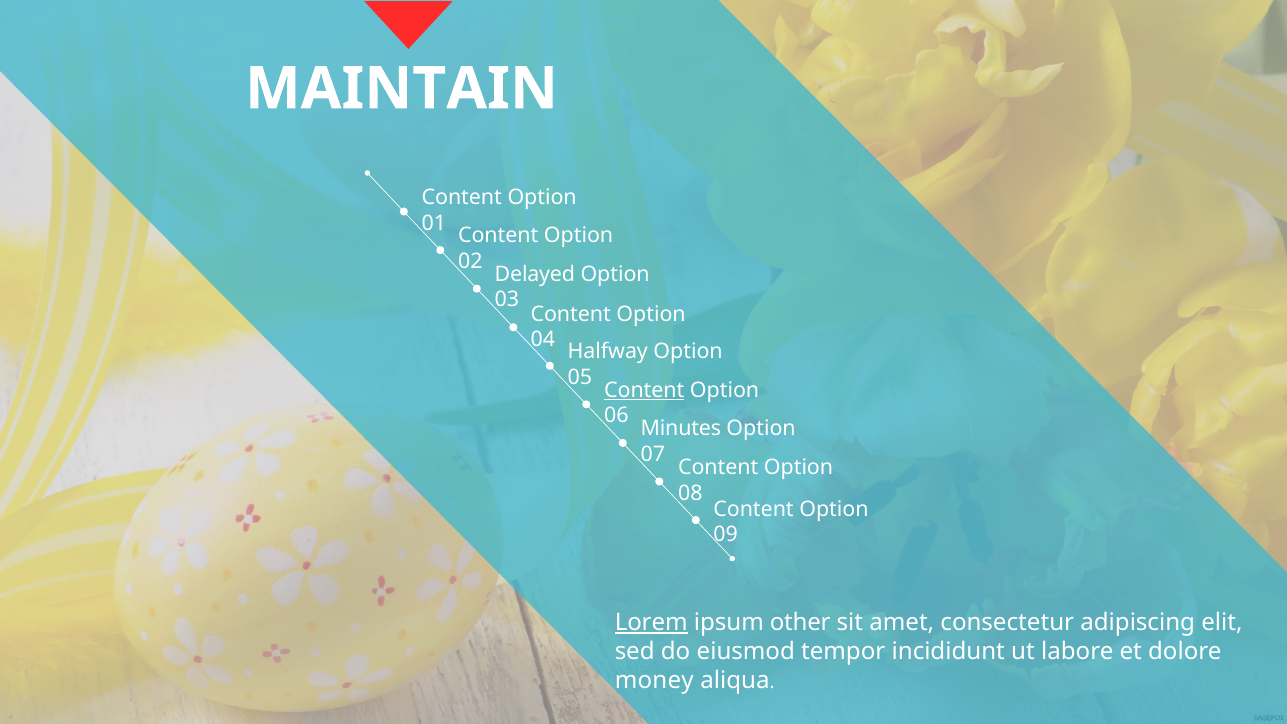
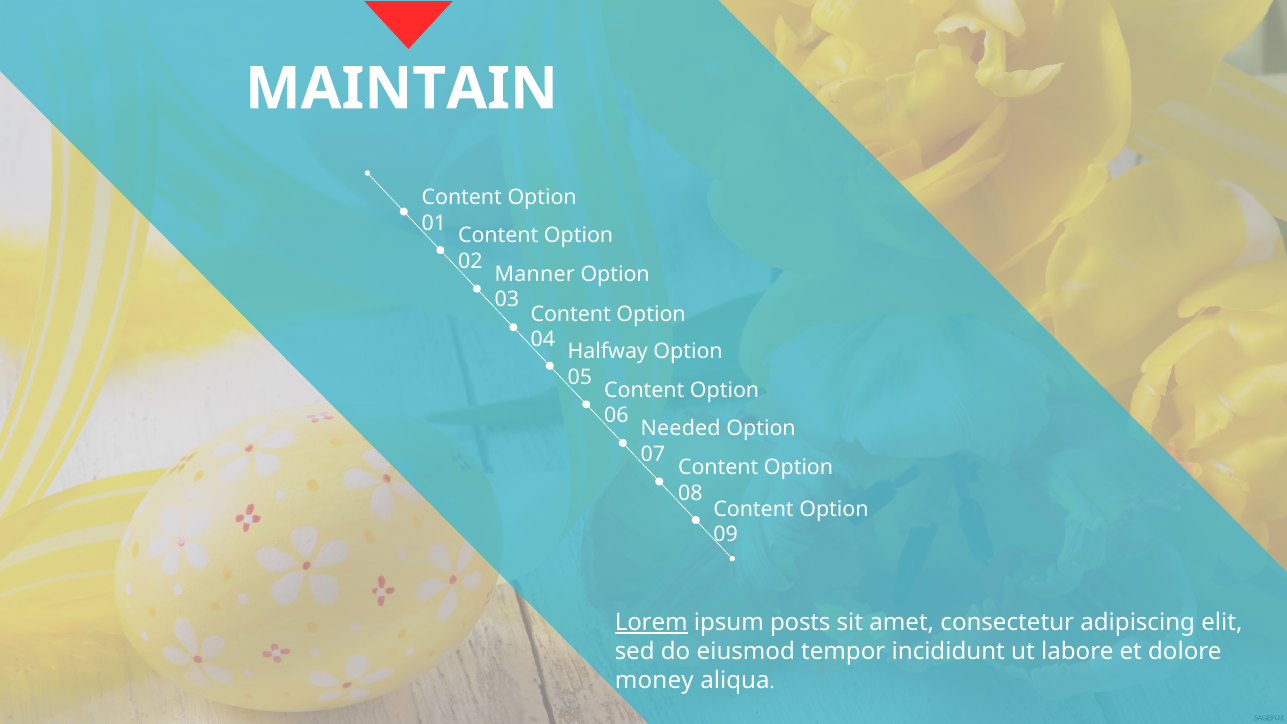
Delayed: Delayed -> Manner (535, 274)
Content underline: present -> none (644, 390)
Minutes: Minutes -> Needed (681, 429)
other: other -> posts (800, 623)
